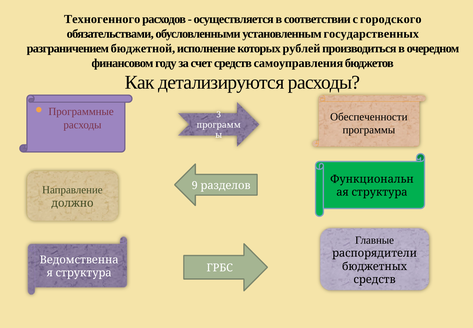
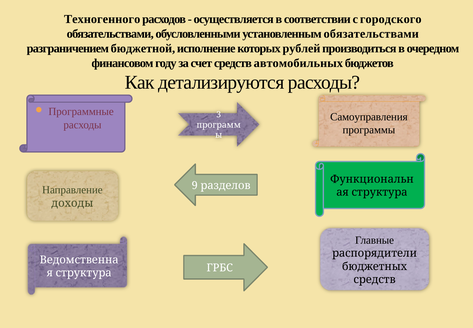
установленным государственных: государственных -> обязательствами (371, 34)
самоуправления: самоуправления -> автомобильных (298, 63)
Обеспеченности: Обеспеченности -> Самоуправления (369, 117)
должно: должно -> доходы (72, 203)
